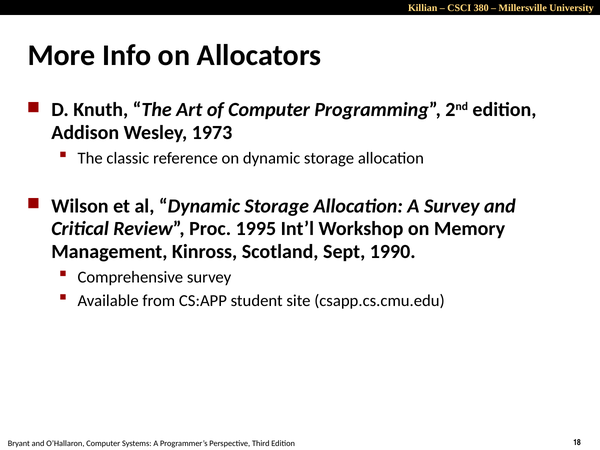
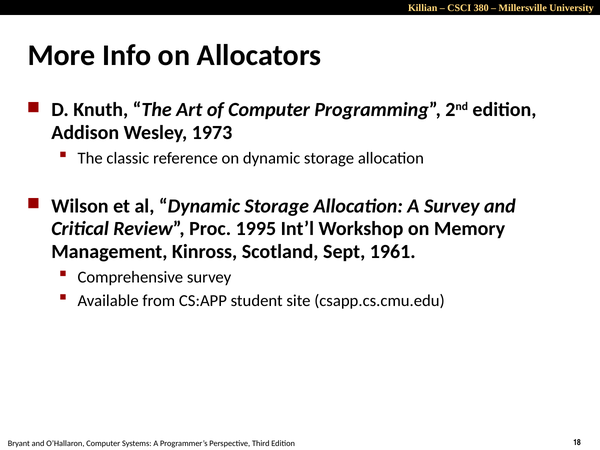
1990: 1990 -> 1961 (393, 251)
